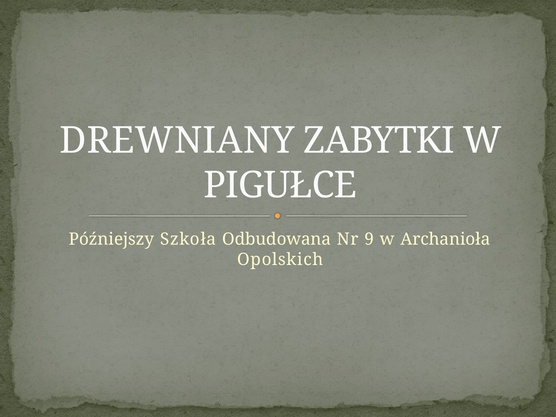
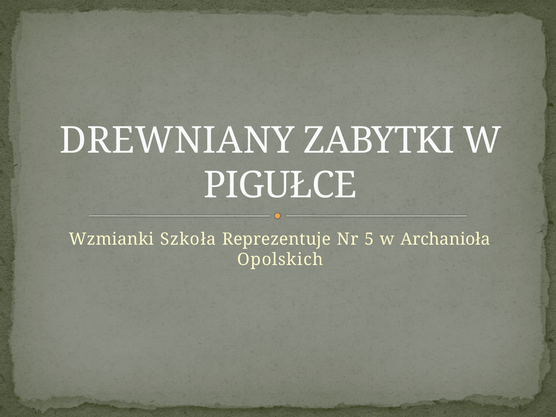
Późniejszy: Późniejszy -> Wzmianki (111, 239)
Odbudowana: Odbudowana -> Reprezentuje (277, 239)
9: 9 -> 5 (369, 239)
